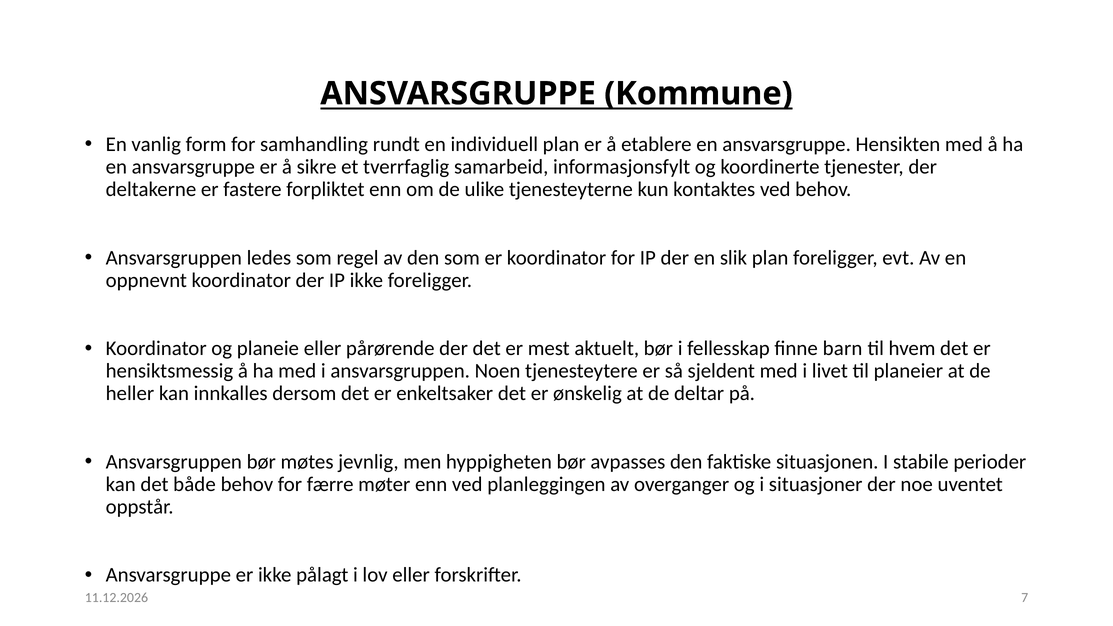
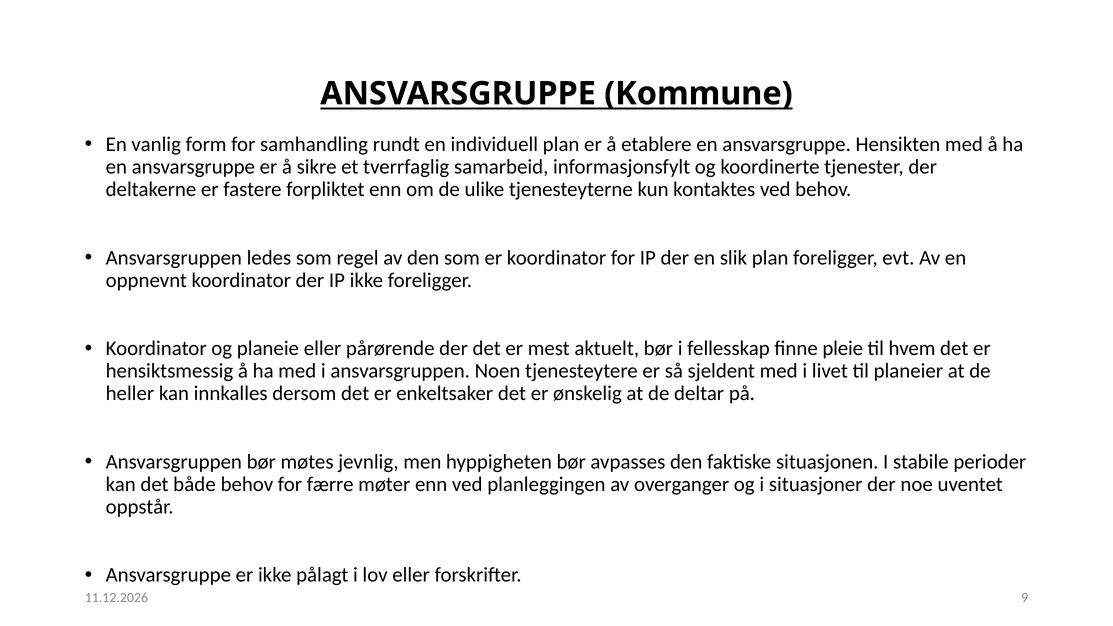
barn: barn -> pleie (843, 348)
7: 7 -> 9 (1025, 598)
